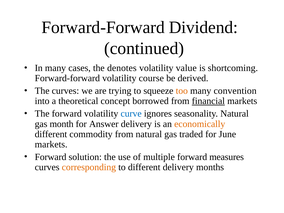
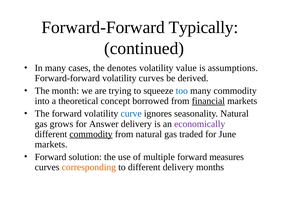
Dividend: Dividend -> Typically (203, 27)
shortcoming: shortcoming -> assumptions (233, 68)
volatility course: course -> curves (151, 78)
The curves: curves -> month (65, 91)
too colour: orange -> blue (182, 91)
many convention: convention -> commodity (235, 91)
month: month -> grows (61, 124)
economically colour: orange -> purple (200, 124)
commodity underline: none -> present (91, 134)
